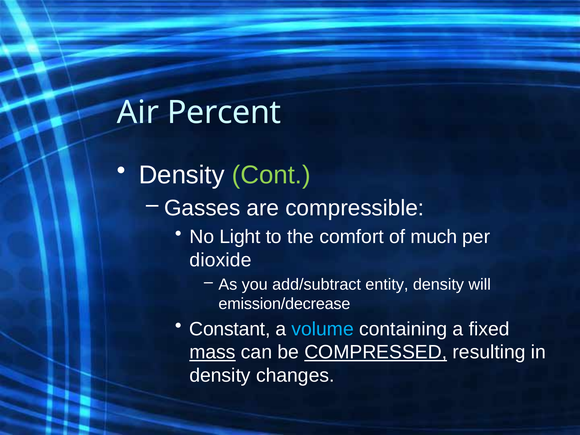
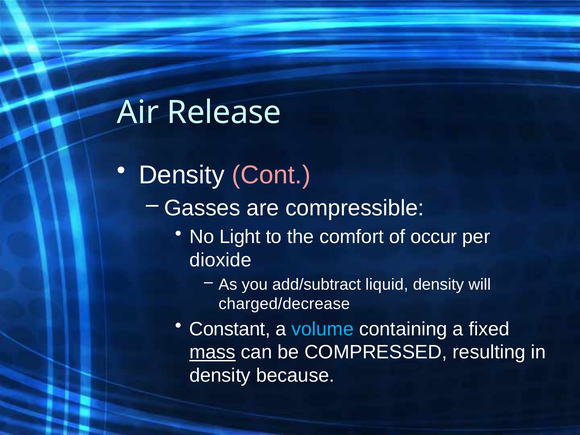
Percent: Percent -> Release (224, 112)
Cont colour: light green -> pink (271, 175)
much: much -> occur (434, 237)
entity: entity -> liquid (387, 284)
emission/decrease: emission/decrease -> charged/decrease (284, 304)
COMPRESSED underline: present -> none (376, 352)
changes: changes -> because (295, 375)
